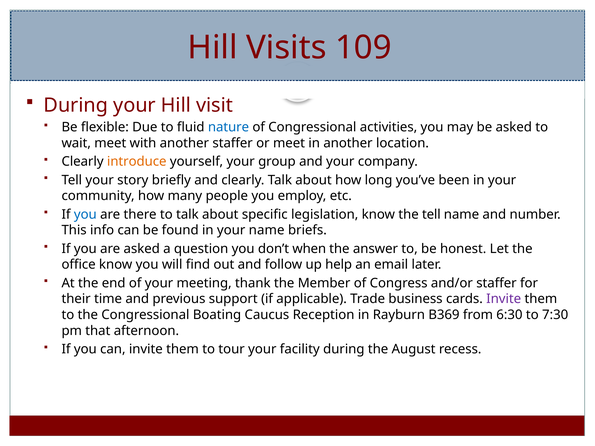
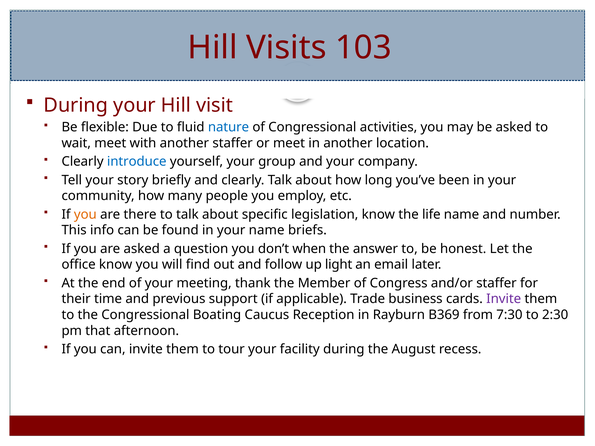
109: 109 -> 103 (363, 48)
introduce colour: orange -> blue (137, 162)
you colour: blue -> orange (85, 215)
the tell: tell -> life (431, 215)
help: help -> light (339, 265)
6:30: 6:30 -> 7:30 (509, 315)
7:30: 7:30 -> 2:30 (555, 315)
